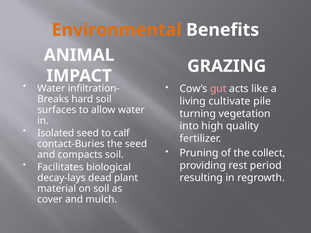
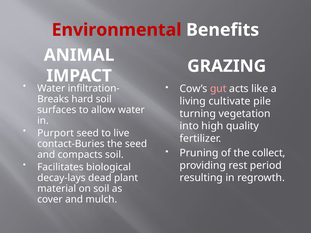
Environmental colour: orange -> red (117, 30)
Isolated: Isolated -> Purport (56, 133)
calf: calf -> live (121, 133)
